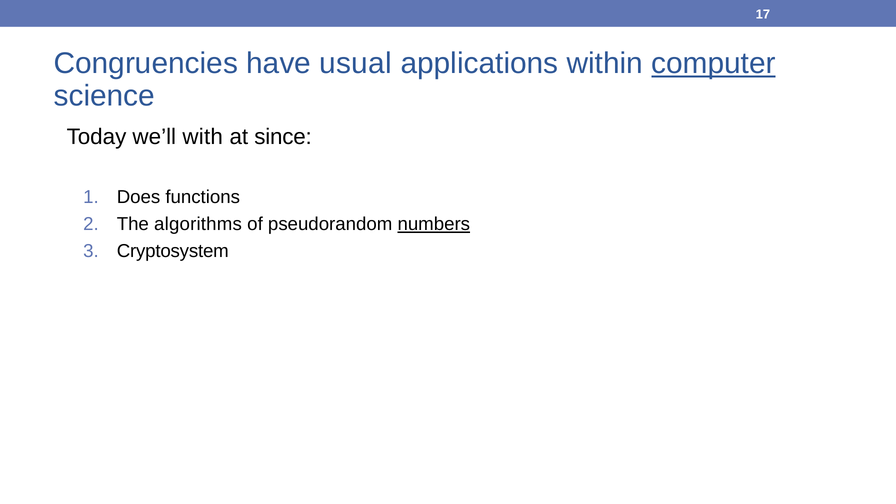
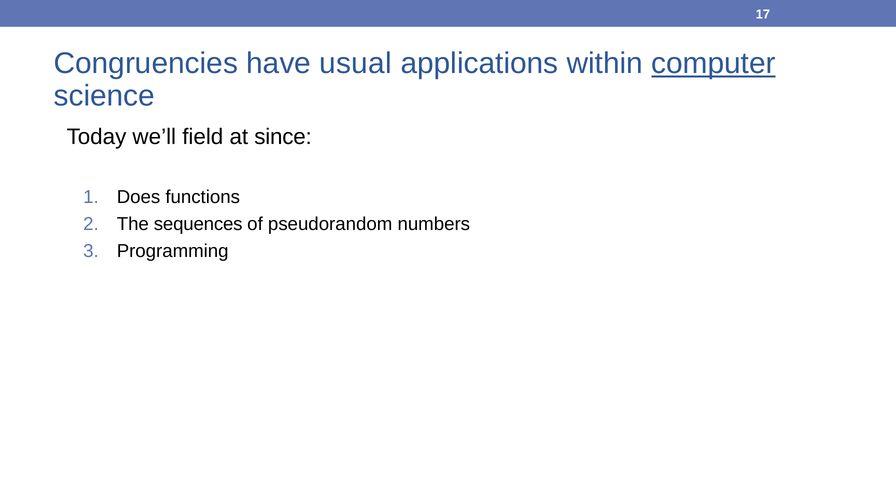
with: with -> field (203, 137)
algorithms: algorithms -> sequences (198, 224)
numbers underline: present -> none (434, 224)
Cryptosystem: Cryptosystem -> Programming (173, 251)
